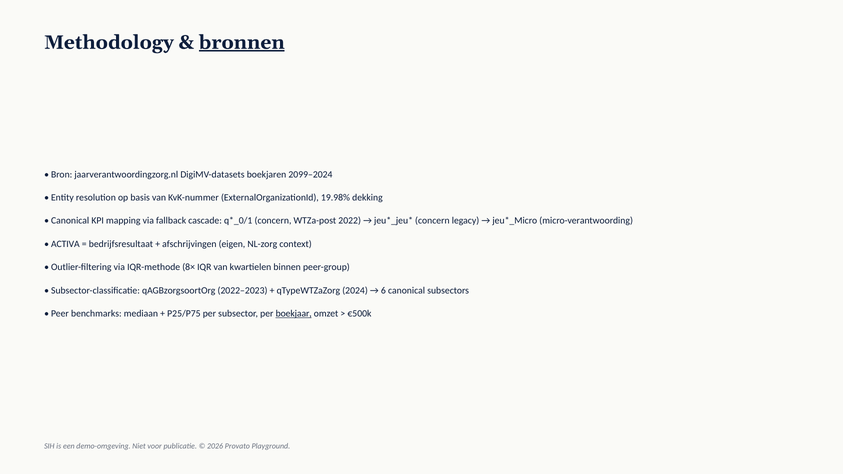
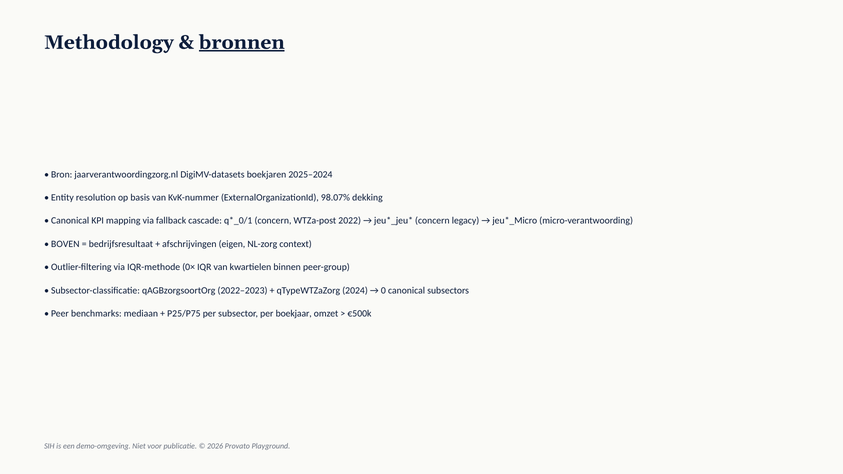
2099–2024: 2099–2024 -> 2025–2024 (310, 174)
19.98%: 19.98% -> 98.07% (335, 198)
ACTIVA: ACTIVA -> BOVEN (65, 244)
8×: 8× -> 0× (189, 267)
6: 6 -> 0 (383, 290)
boekjaar underline: present -> none (294, 314)
